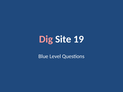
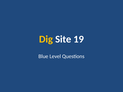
Dig colour: pink -> yellow (46, 39)
